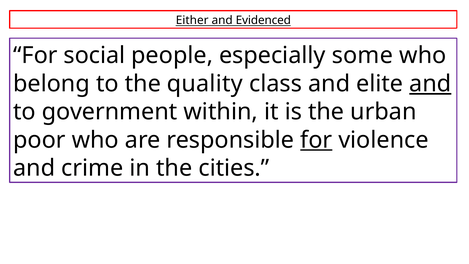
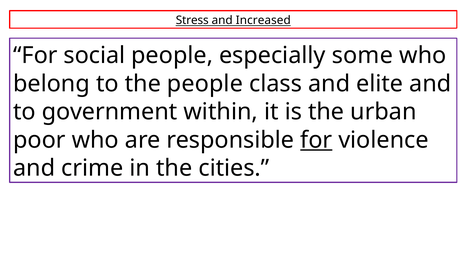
Either: Either -> Stress (192, 20)
Evidenced: Evidenced -> Increased (263, 20)
the quality: quality -> people (205, 84)
and underline: present -> none (430, 84)
